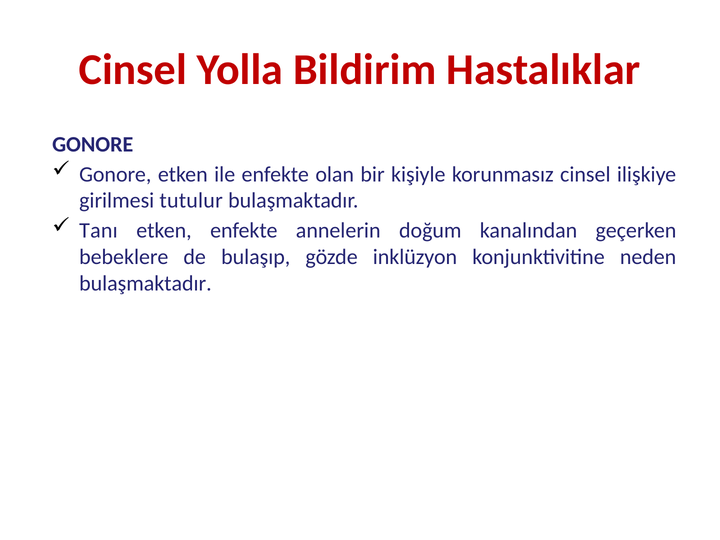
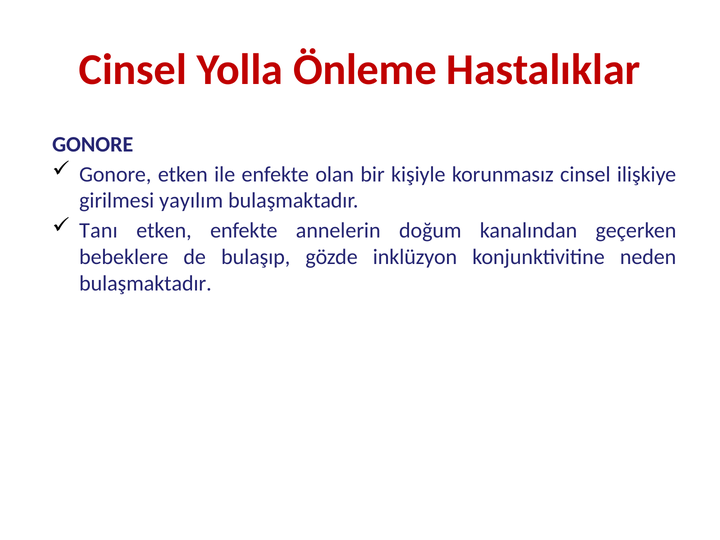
Bildirim: Bildirim -> Önleme (365, 70)
tutulur: tutulur -> yayılım (191, 201)
